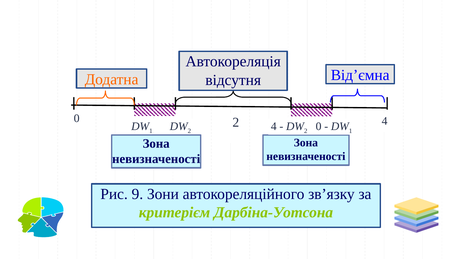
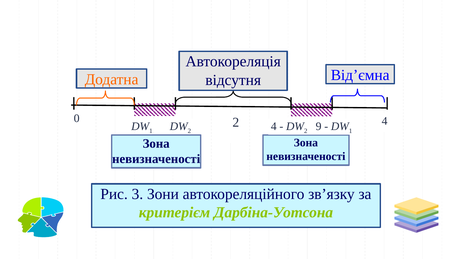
2 0: 0 -> 9 (319, 126)
9: 9 -> 3 (137, 194)
